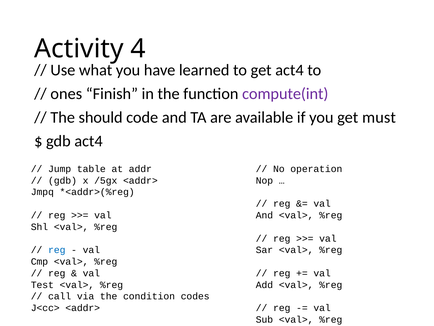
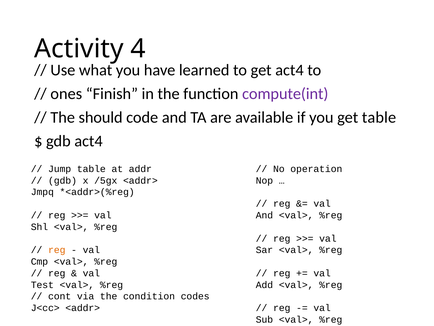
get must: must -> table (379, 117)
reg colour: blue -> orange (57, 250)
call: call -> cont (60, 296)
